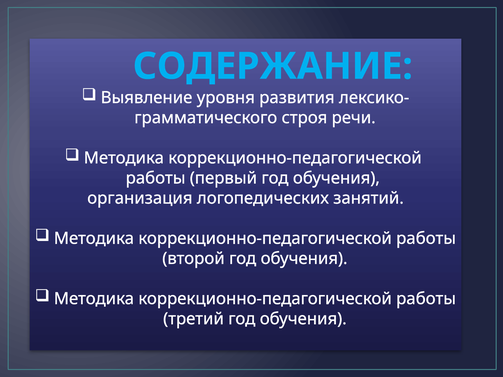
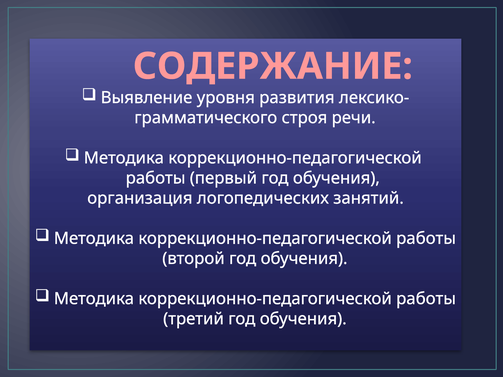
СОДЕРЖАНИЕ colour: light blue -> pink (273, 66)
